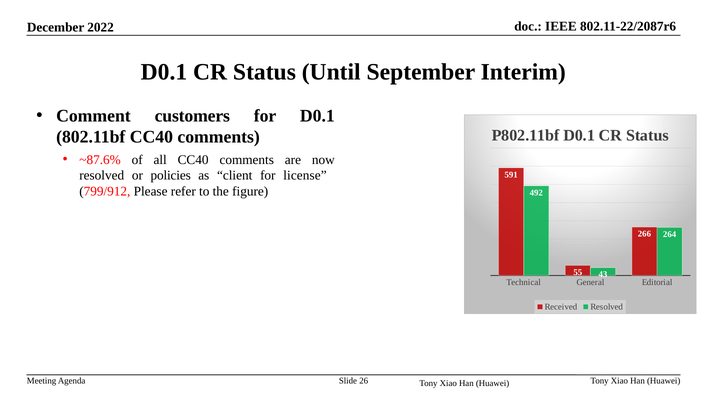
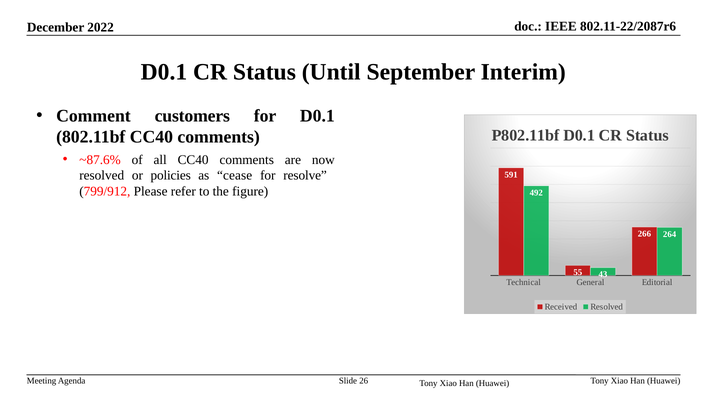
client: client -> cease (235, 176)
license: license -> resolve (305, 176)
